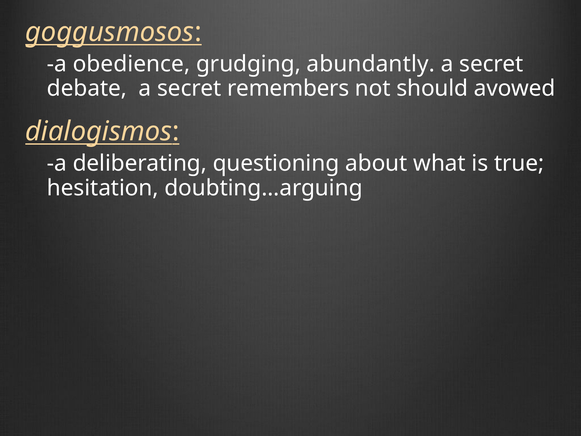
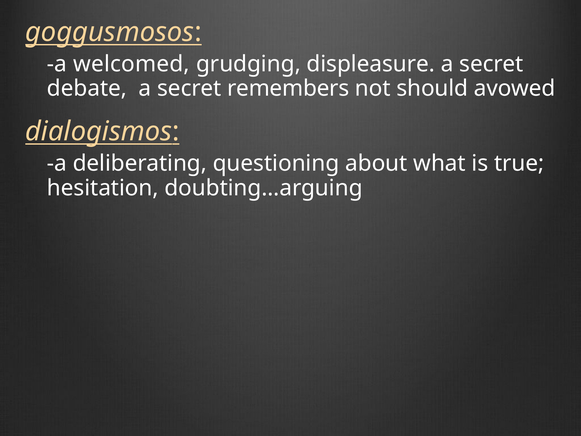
obedience: obedience -> welcomed (131, 64)
abundantly: abundantly -> displeasure (371, 64)
